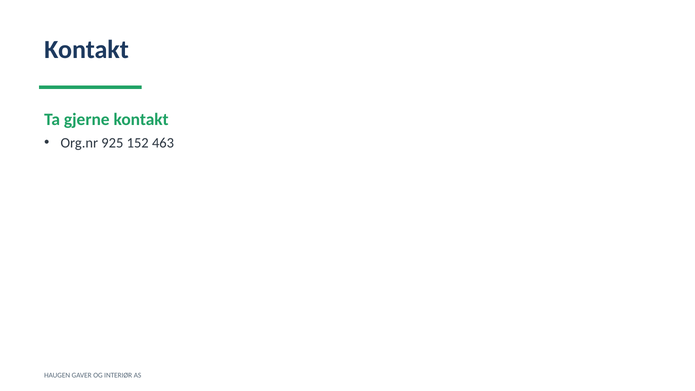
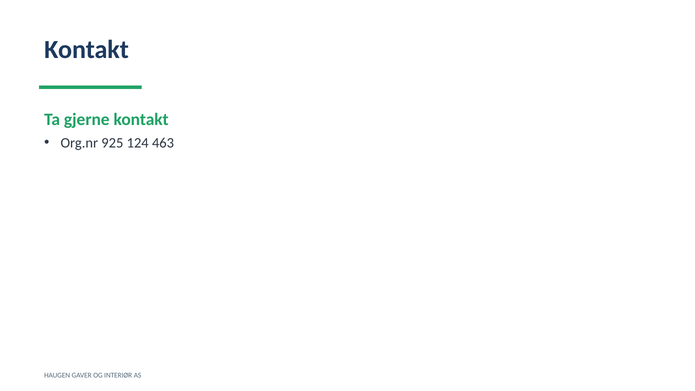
152: 152 -> 124 (138, 143)
